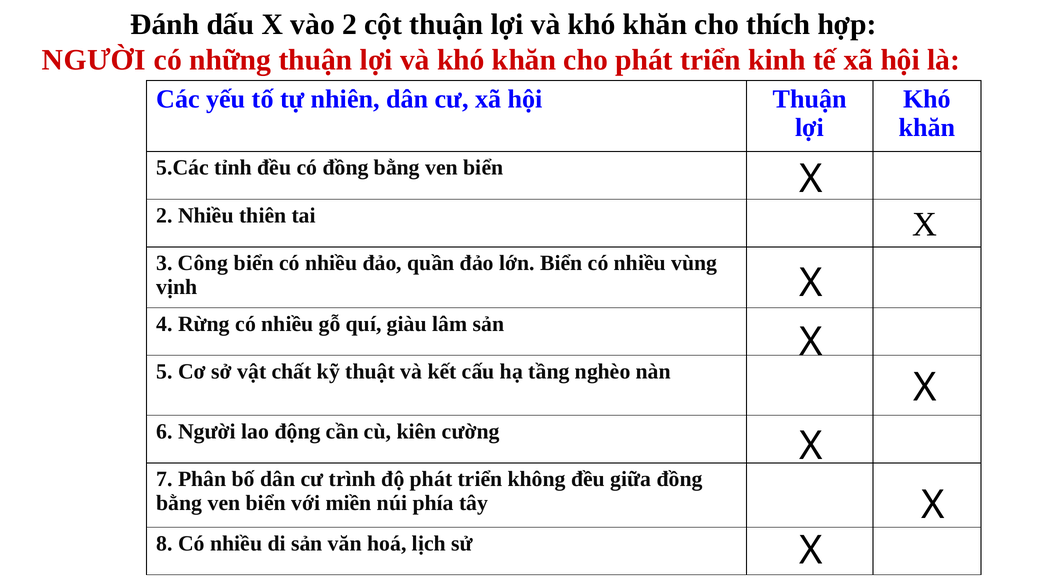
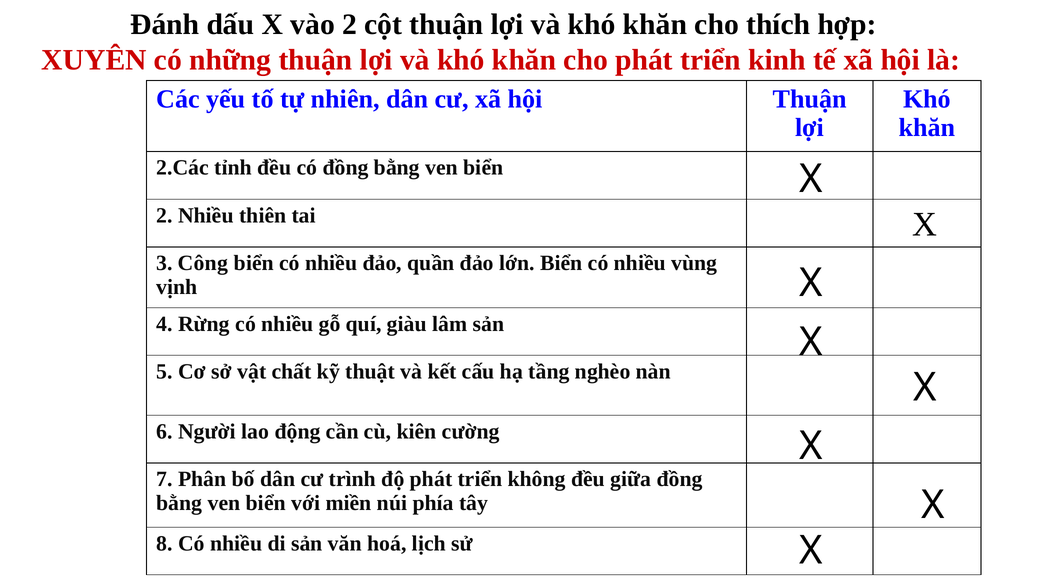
NGƯỜI: NGƯỜI -> XUYÊN (94, 60)
5.Các: 5.Các -> 2.Các (183, 168)
